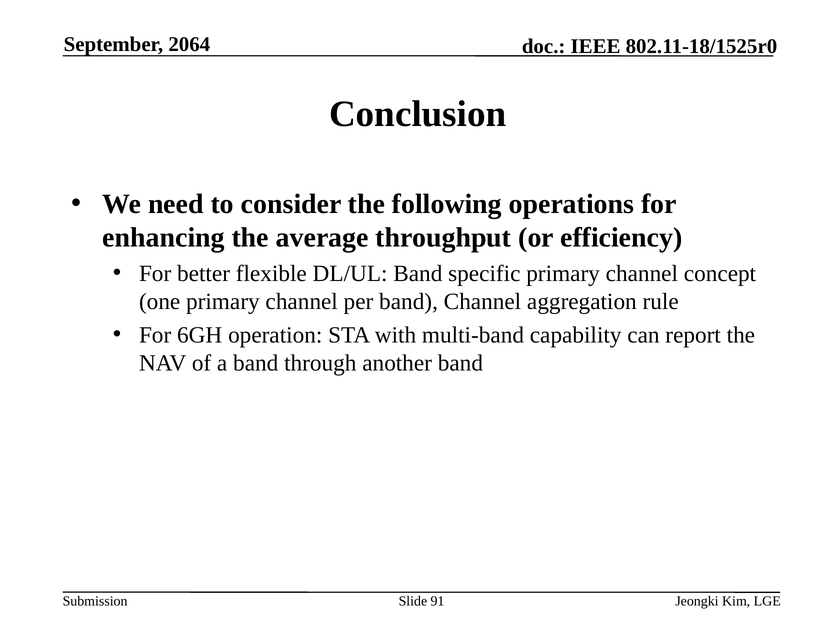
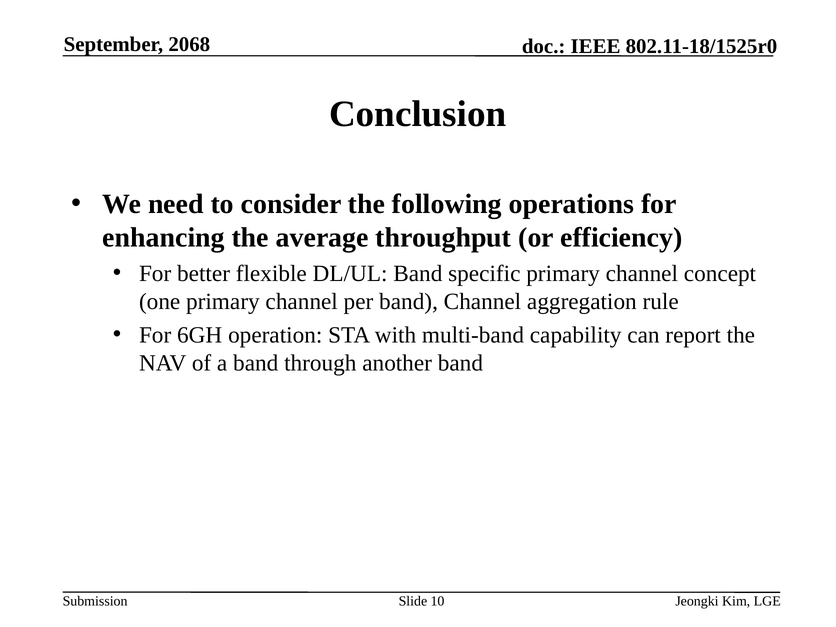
2064: 2064 -> 2068 (189, 44)
91: 91 -> 10 (437, 601)
